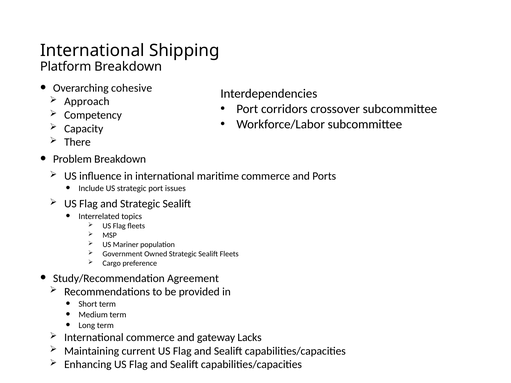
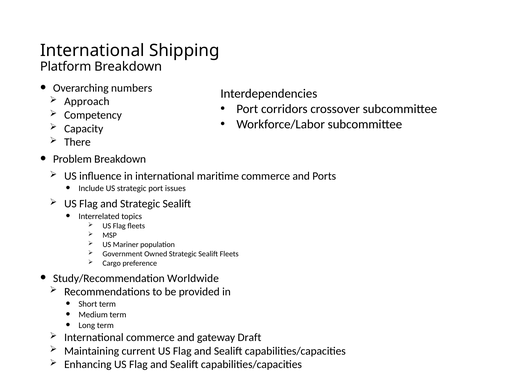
cohesive: cohesive -> numbers (132, 88)
Agreement: Agreement -> Worldwide (193, 279)
Lacks: Lacks -> Draft (249, 338)
